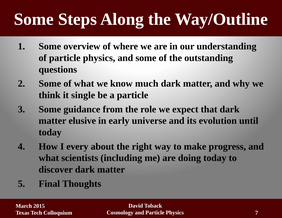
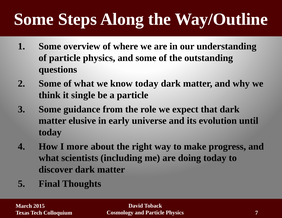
know much: much -> today (147, 84)
every: every -> more (77, 146)
